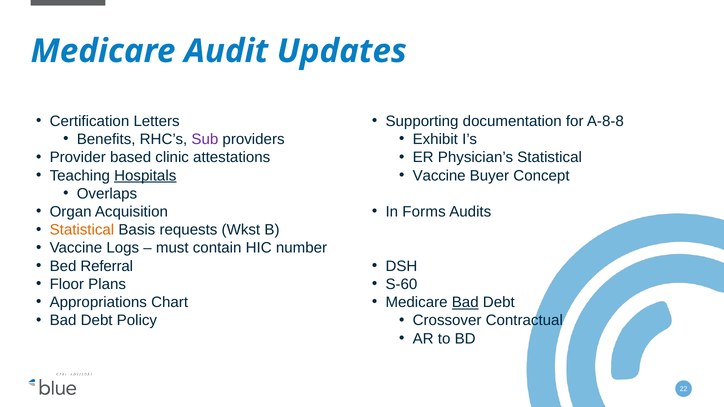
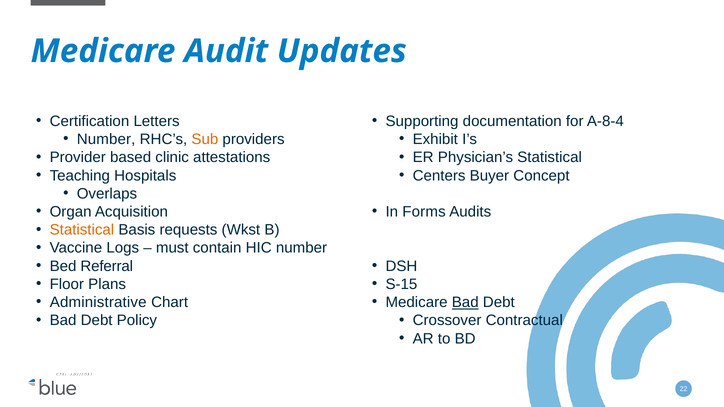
A-8-8: A-8-8 -> A-8-4 (605, 121)
Benefits: Benefits -> Number (106, 139)
Sub colour: purple -> orange (205, 139)
Hospitals underline: present -> none (145, 176)
Vaccine: Vaccine -> Centers (439, 176)
S-60: S-60 -> S-15 (401, 284)
Appropriations: Appropriations -> Administrative (98, 303)
